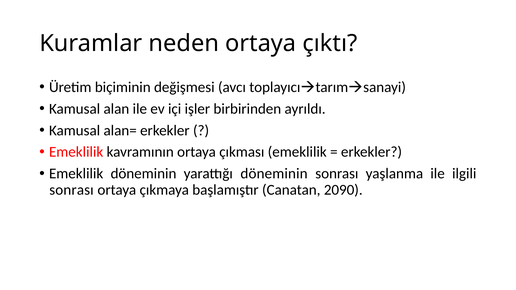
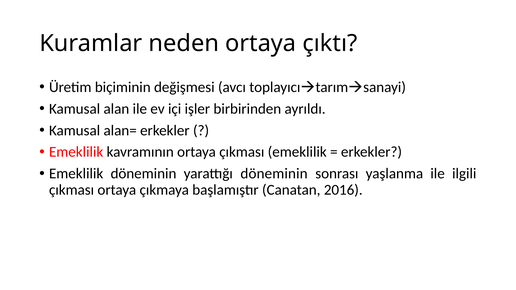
sonrası: sonrası -> çıkması (72, 190)
2090: 2090 -> 2016 (343, 190)
